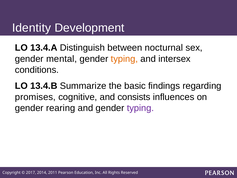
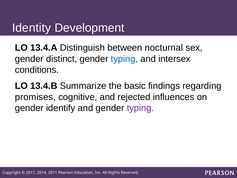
mental: mental -> distinct (62, 59)
typing colour: orange -> blue (124, 59)
consists: consists -> rejected (134, 97)
rearing: rearing -> identify (61, 108)
